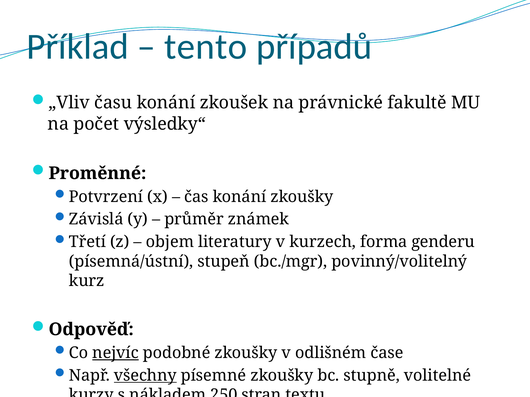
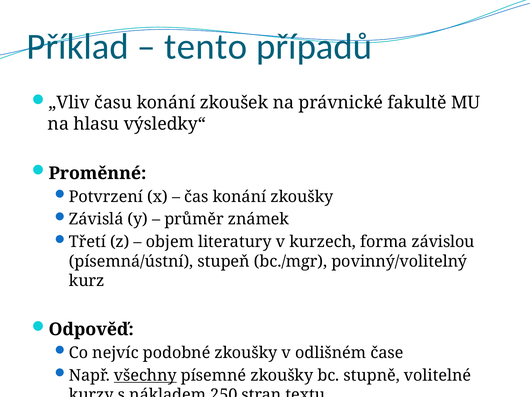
počet: počet -> hlasu (96, 124)
genderu: genderu -> závislou (443, 242)
nejvíc underline: present -> none (115, 353)
